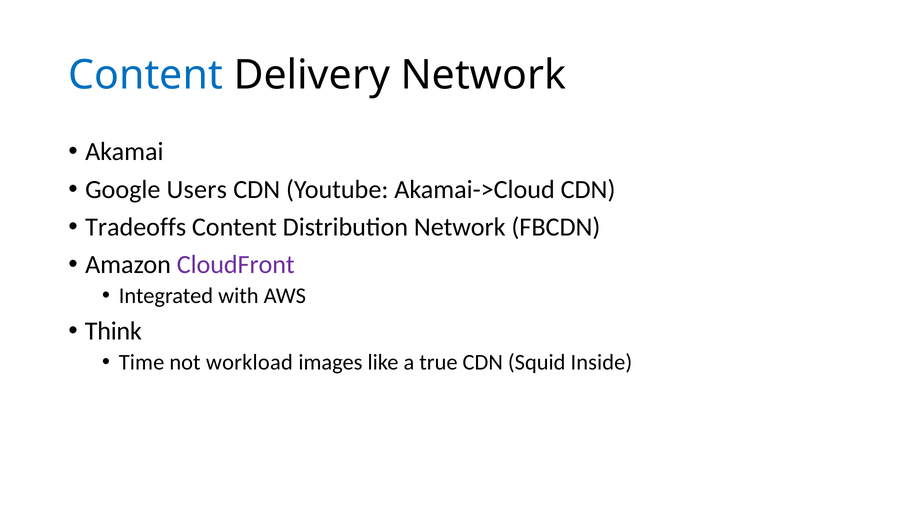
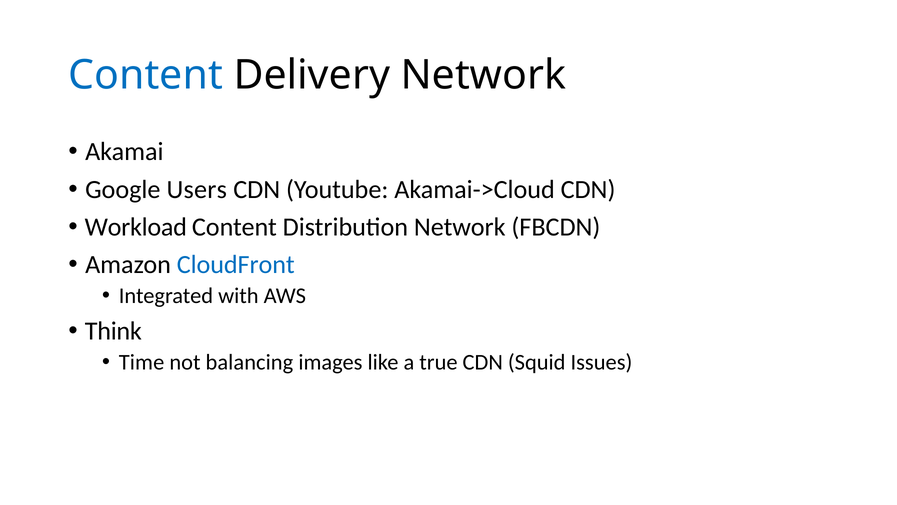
Tradeoffs: Tradeoffs -> Workload (136, 227)
CloudFront colour: purple -> blue (236, 264)
workload: workload -> balancing (249, 362)
Inside: Inside -> Issues (601, 362)
